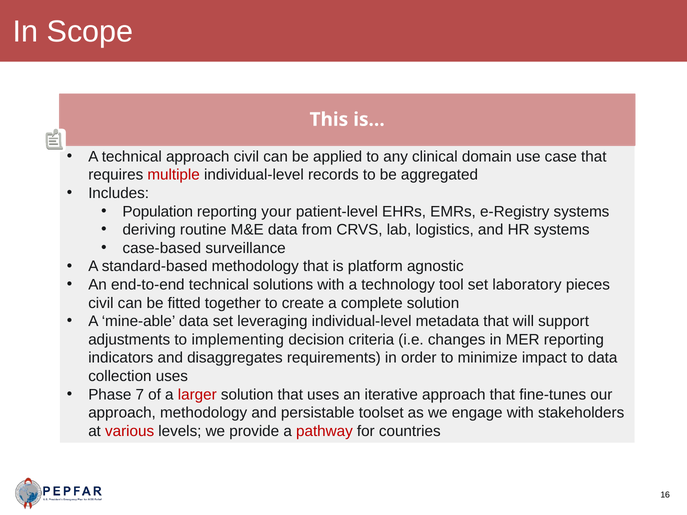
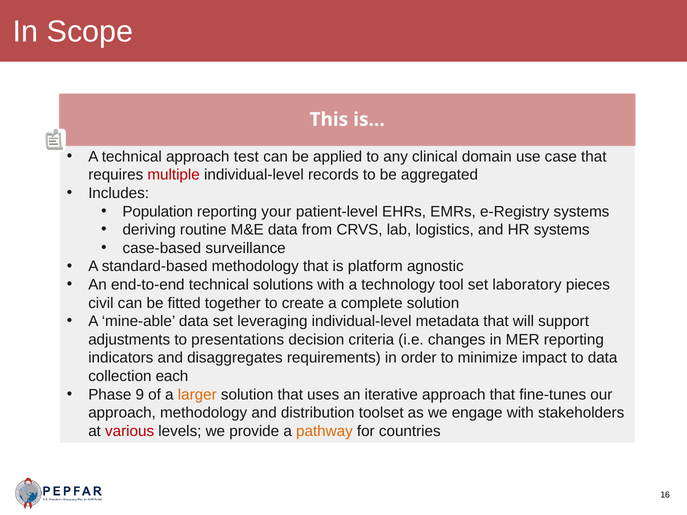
approach civil: civil -> test (246, 157)
implementing: implementing -> presentations (238, 340)
collection uses: uses -> each (172, 376)
7: 7 -> 9 (140, 395)
larger colour: red -> orange (197, 395)
persistable: persistable -> distribution (318, 413)
pathway colour: red -> orange (324, 431)
